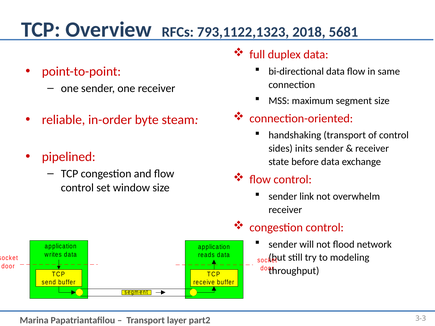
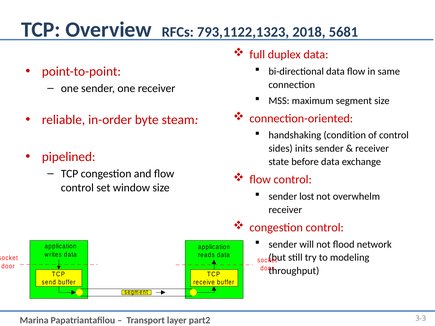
handshaking transport: transport -> condition (345, 135)
link: link -> lost (307, 197)
